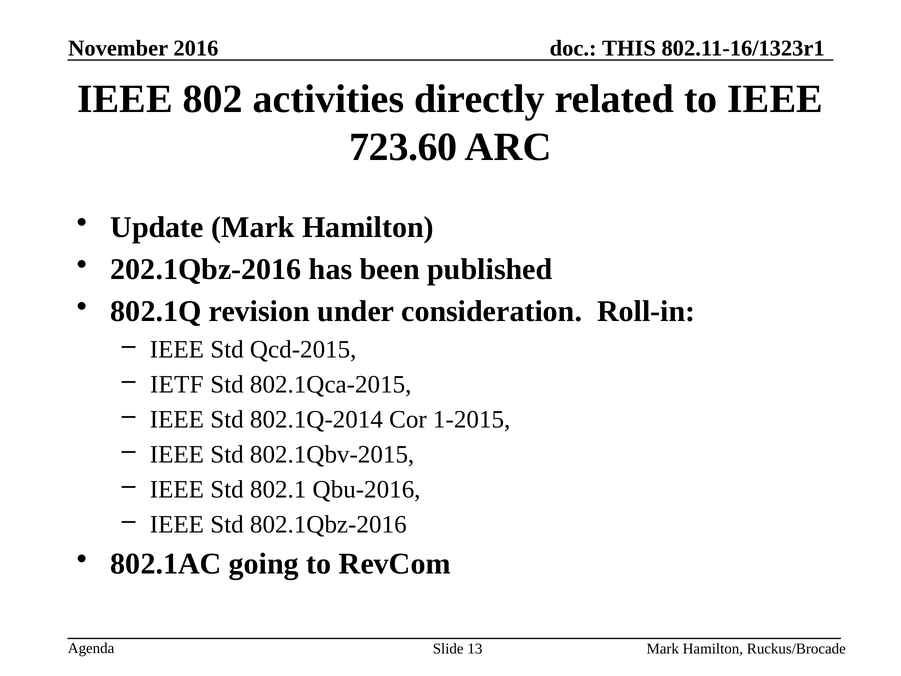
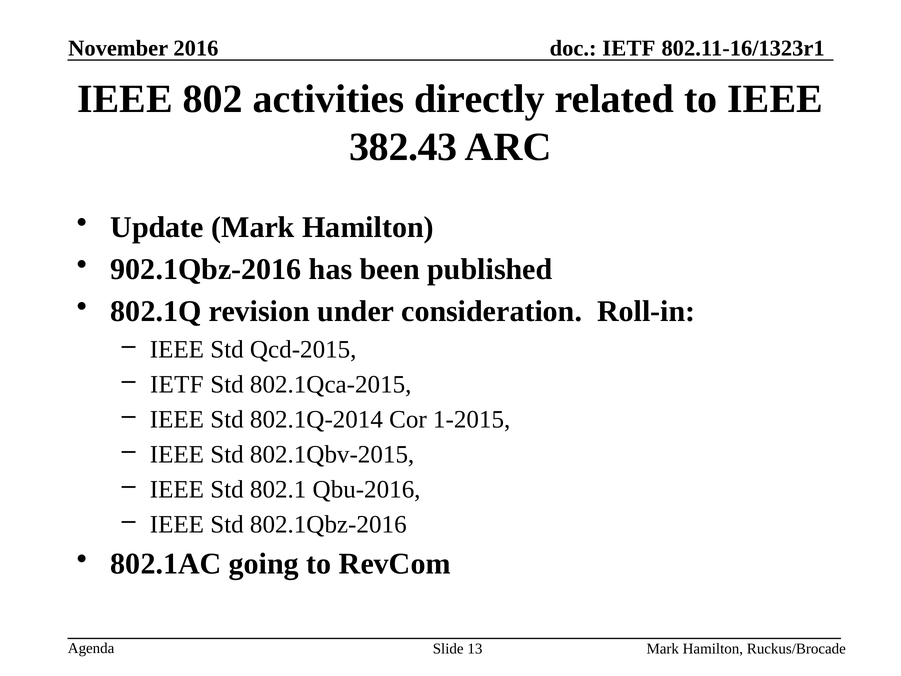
THIS: THIS -> IETF (629, 48)
723.60: 723.60 -> 382.43 (403, 147)
202.1Qbz-2016: 202.1Qbz-2016 -> 902.1Qbz-2016 (206, 269)
